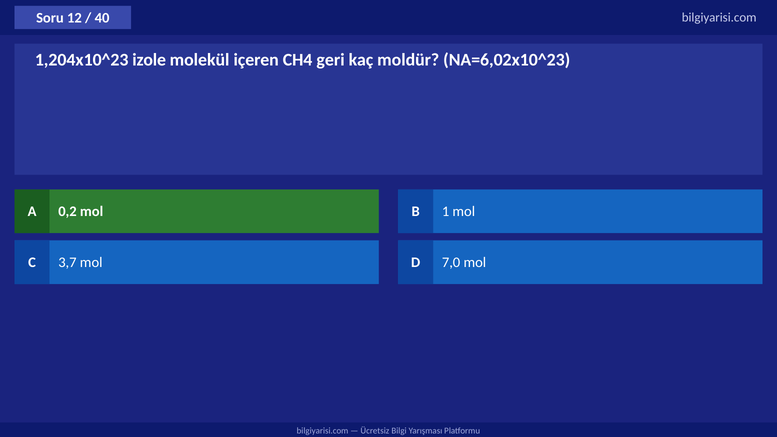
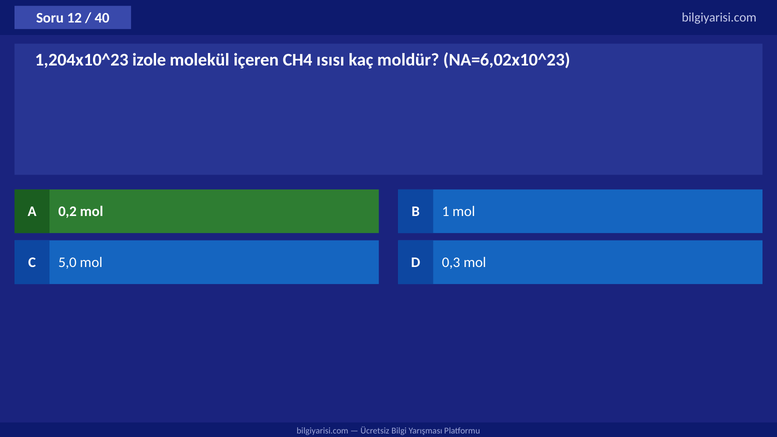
geri: geri -> ısısı (330, 60)
3,7: 3,7 -> 5,0 (67, 262)
7,0: 7,0 -> 0,3 (451, 262)
